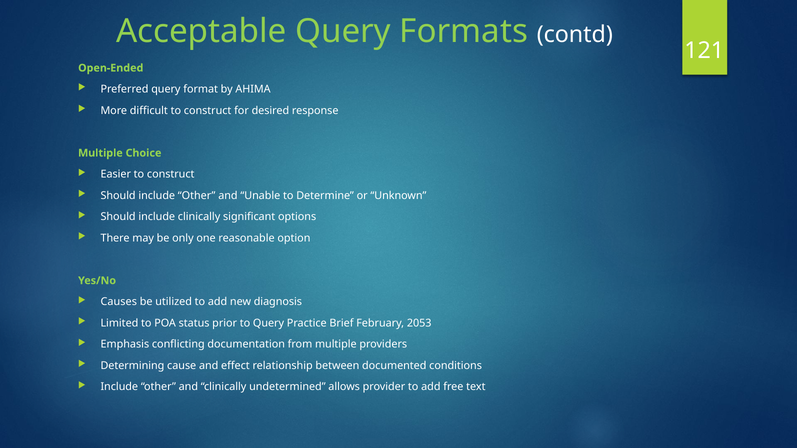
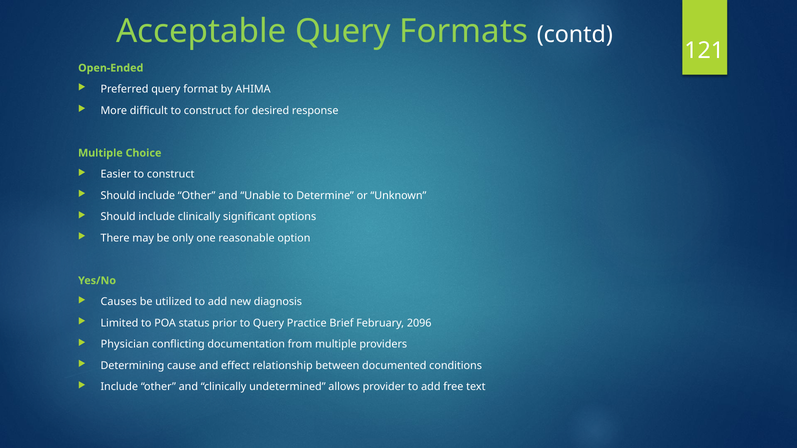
2053: 2053 -> 2096 (419, 323)
Emphasis: Emphasis -> Physician (125, 345)
